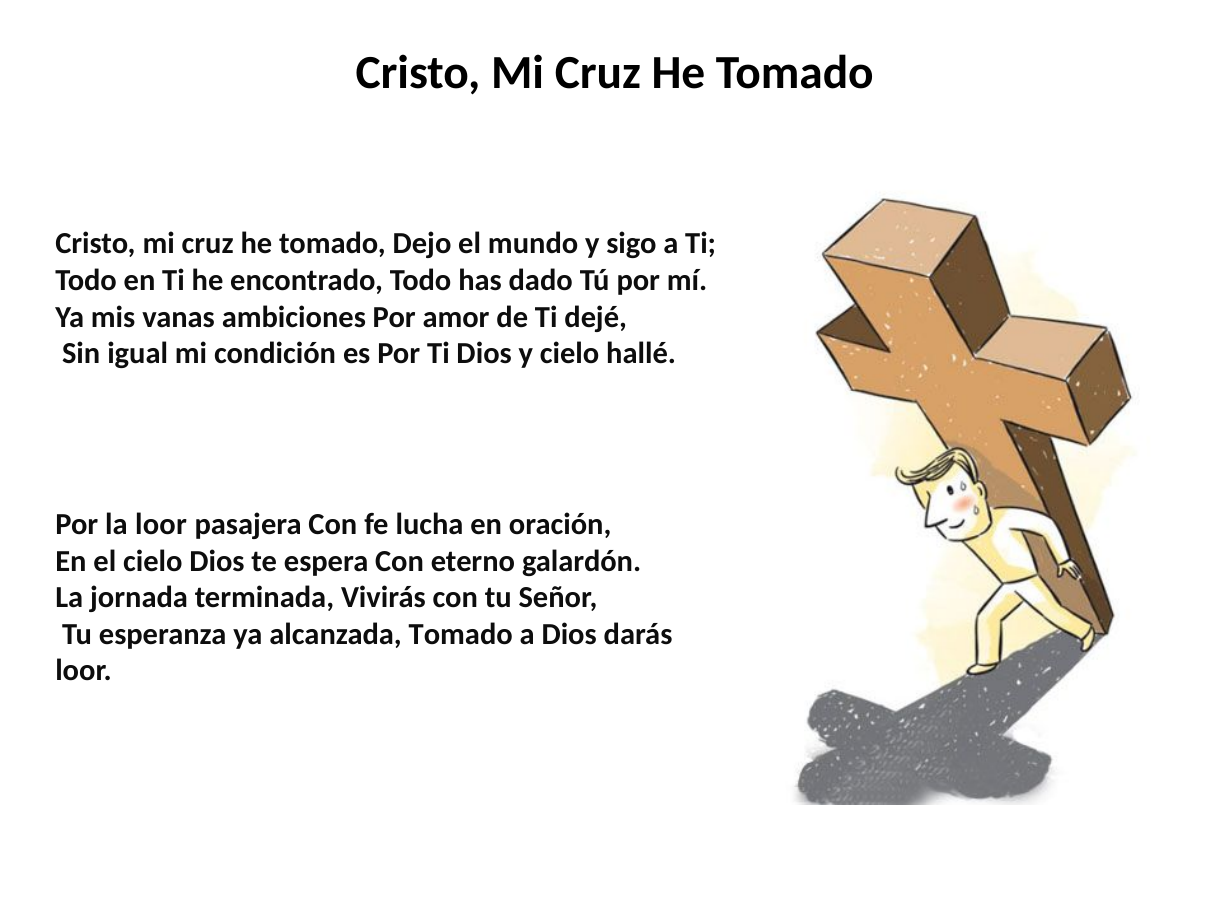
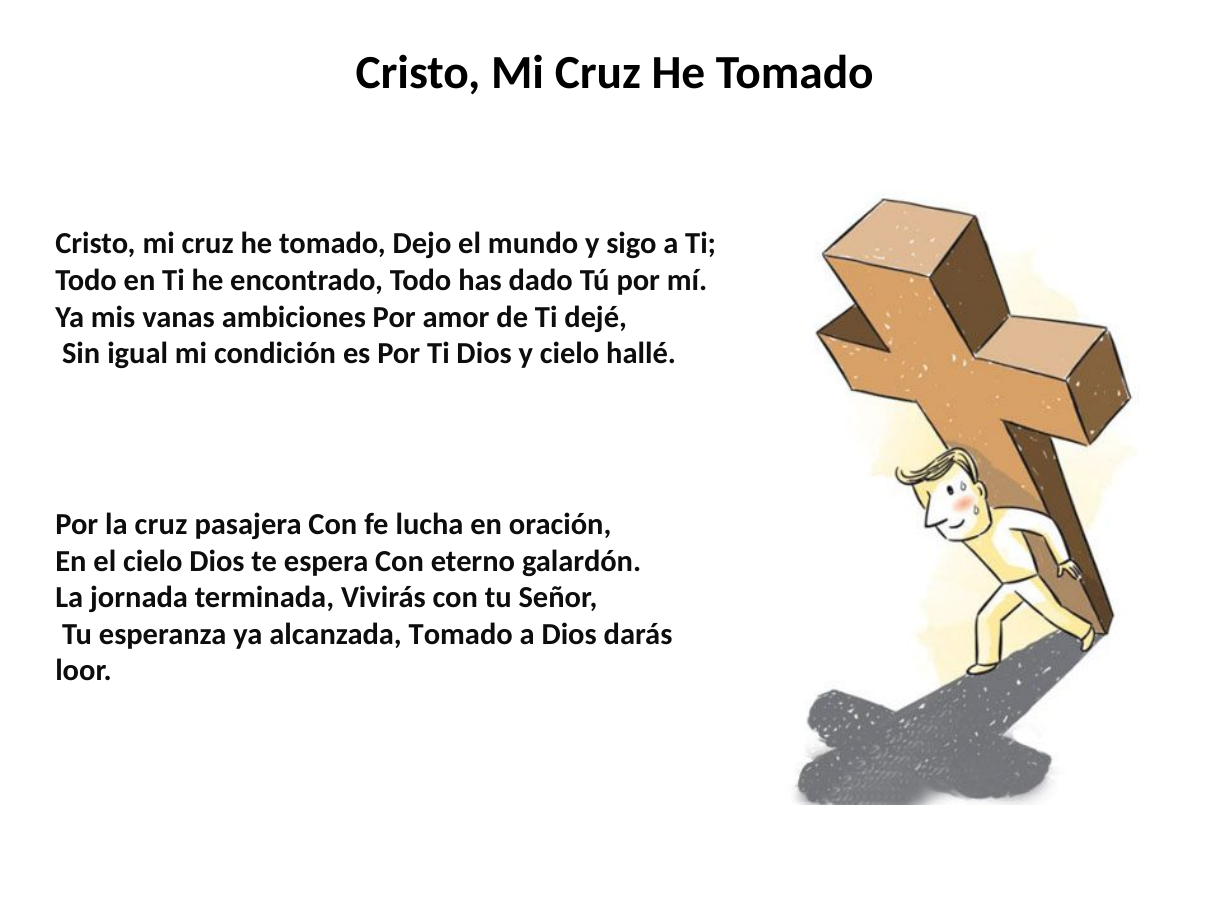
la loor: loor -> cruz (161, 524)
